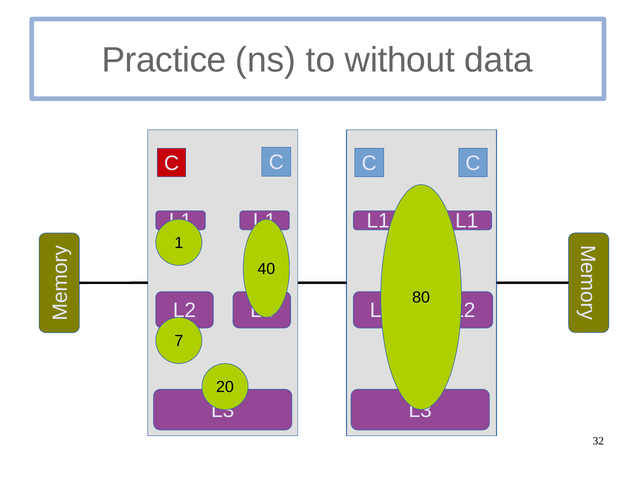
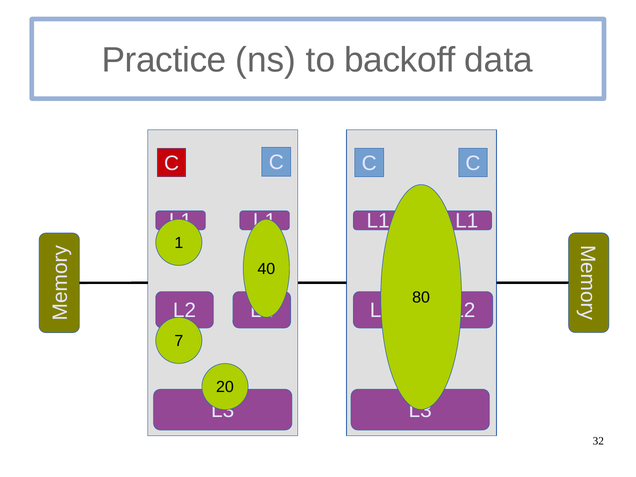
without: without -> backoff (400, 60)
